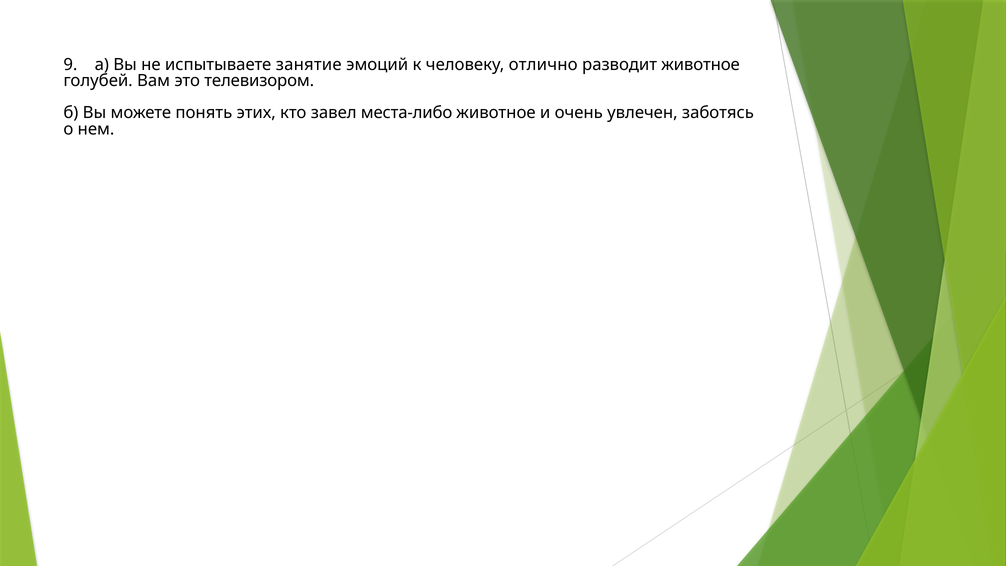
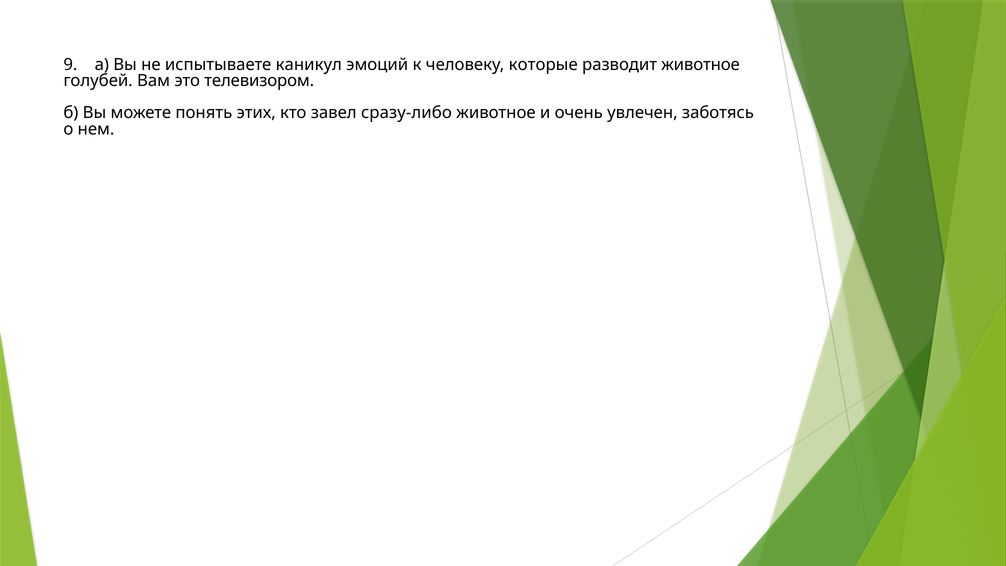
занятие: занятие -> каникул (309, 65)
отлично: отлично -> которые (543, 65)
места-либо: места-либо -> сразу-либо (406, 113)
